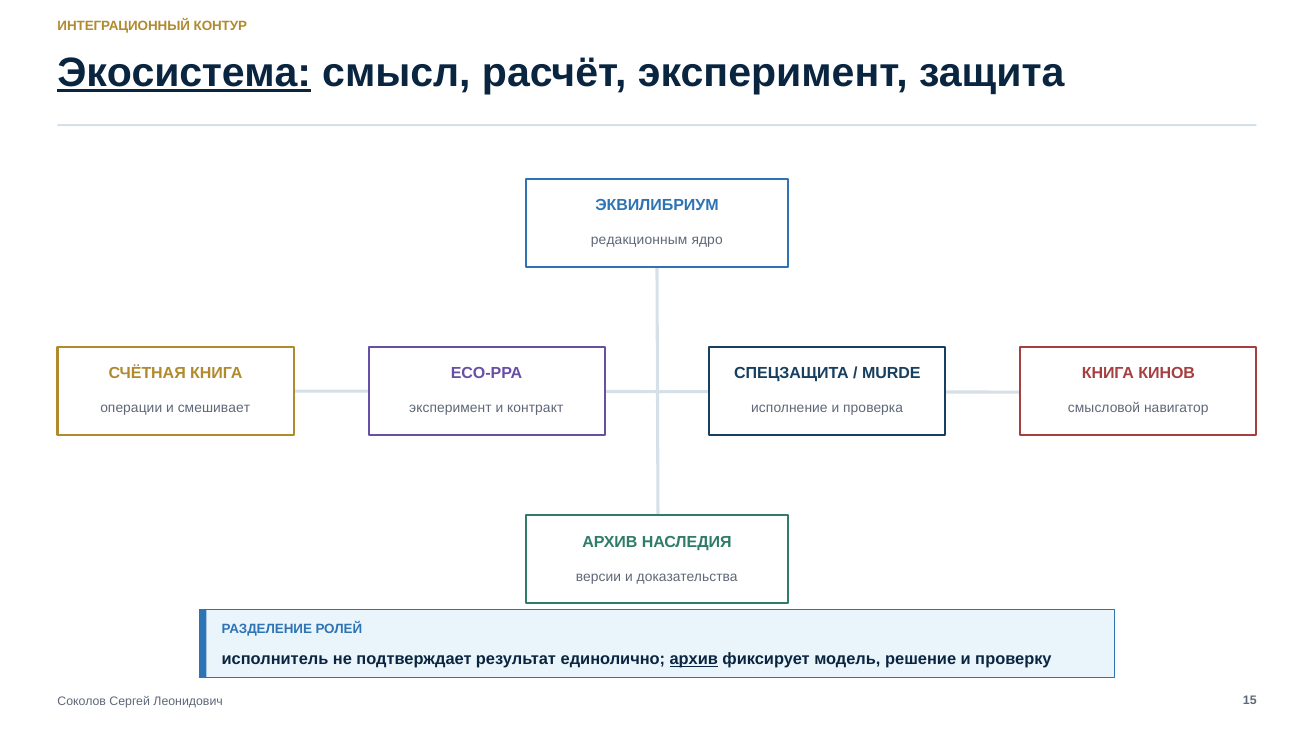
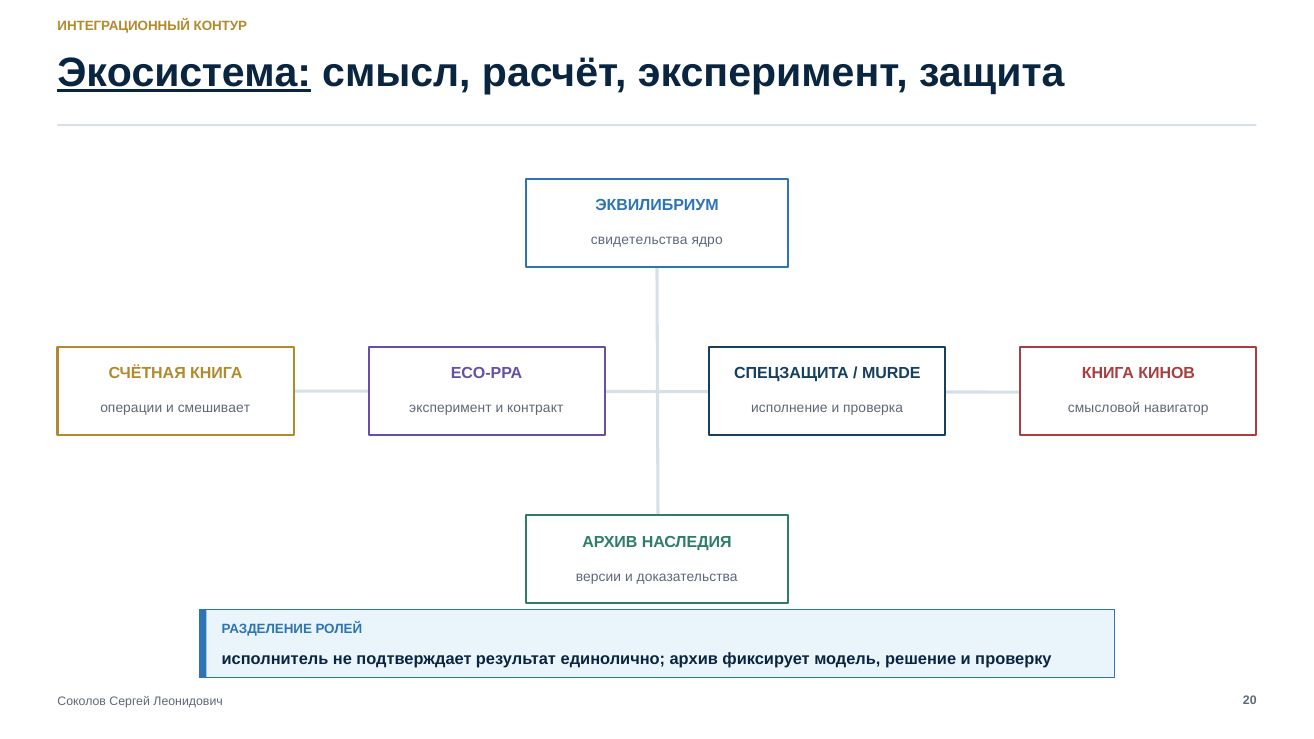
редакционным: редакционным -> свидетельства (639, 240)
архив underline: present -> none (694, 659)
15: 15 -> 20 (1250, 701)
